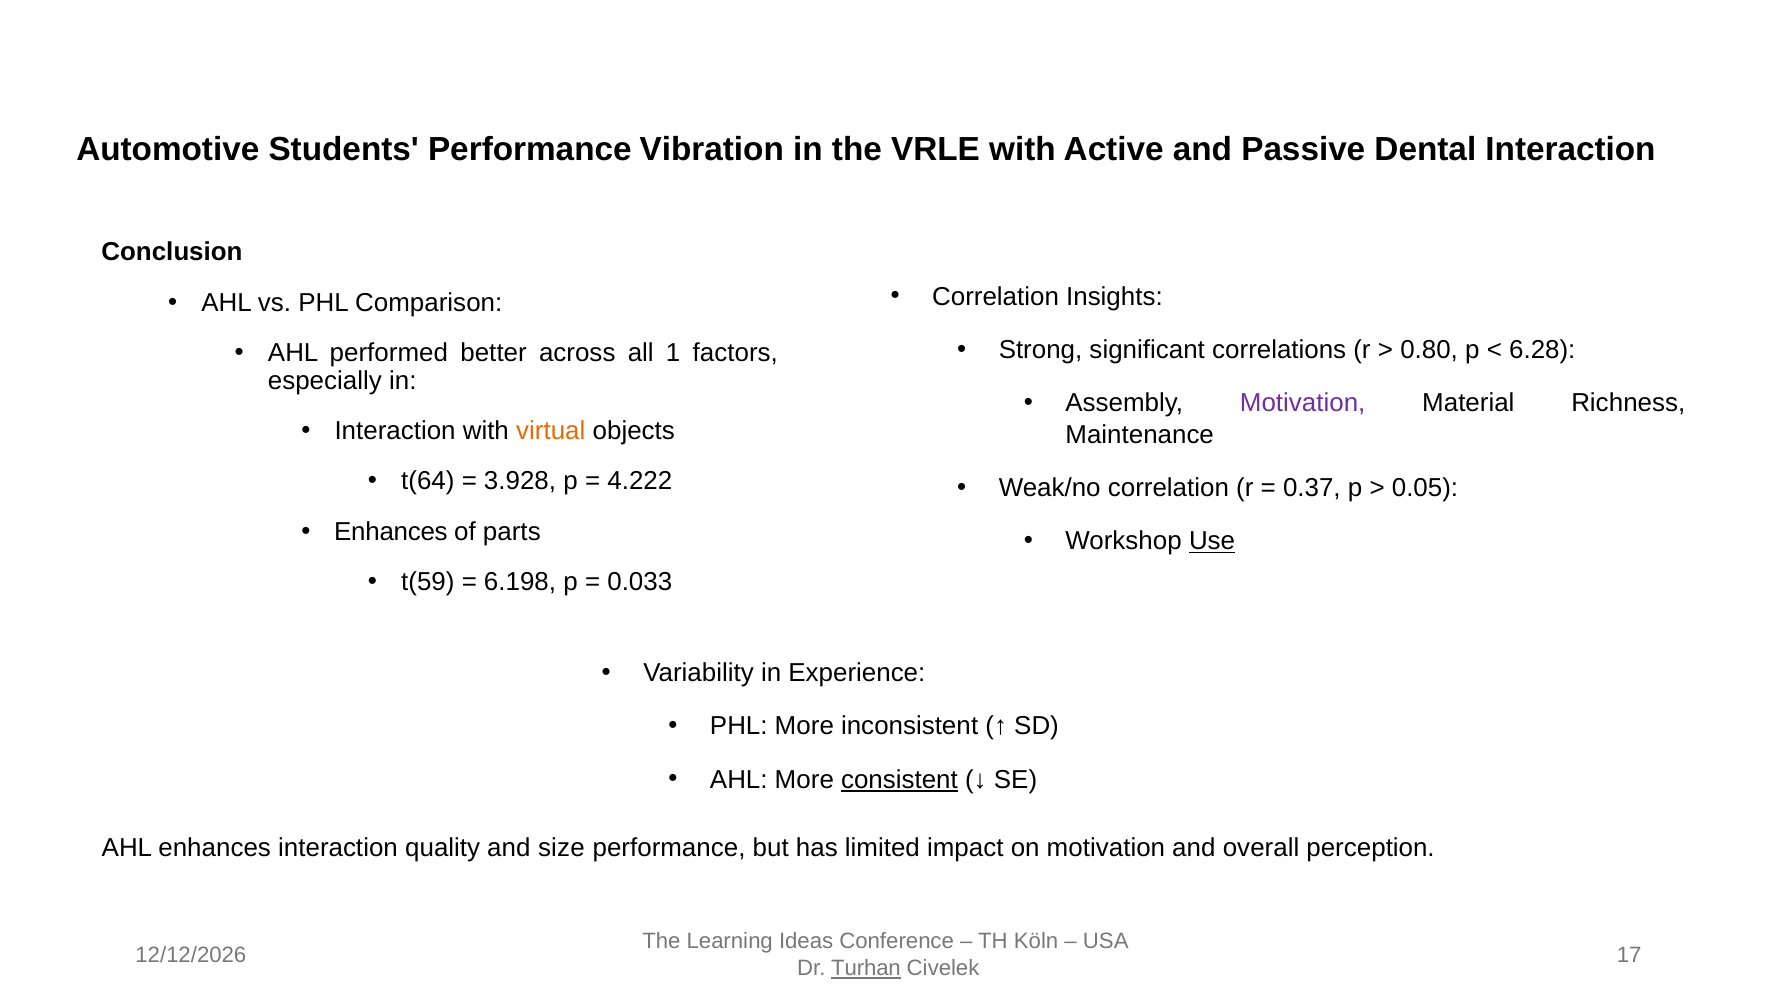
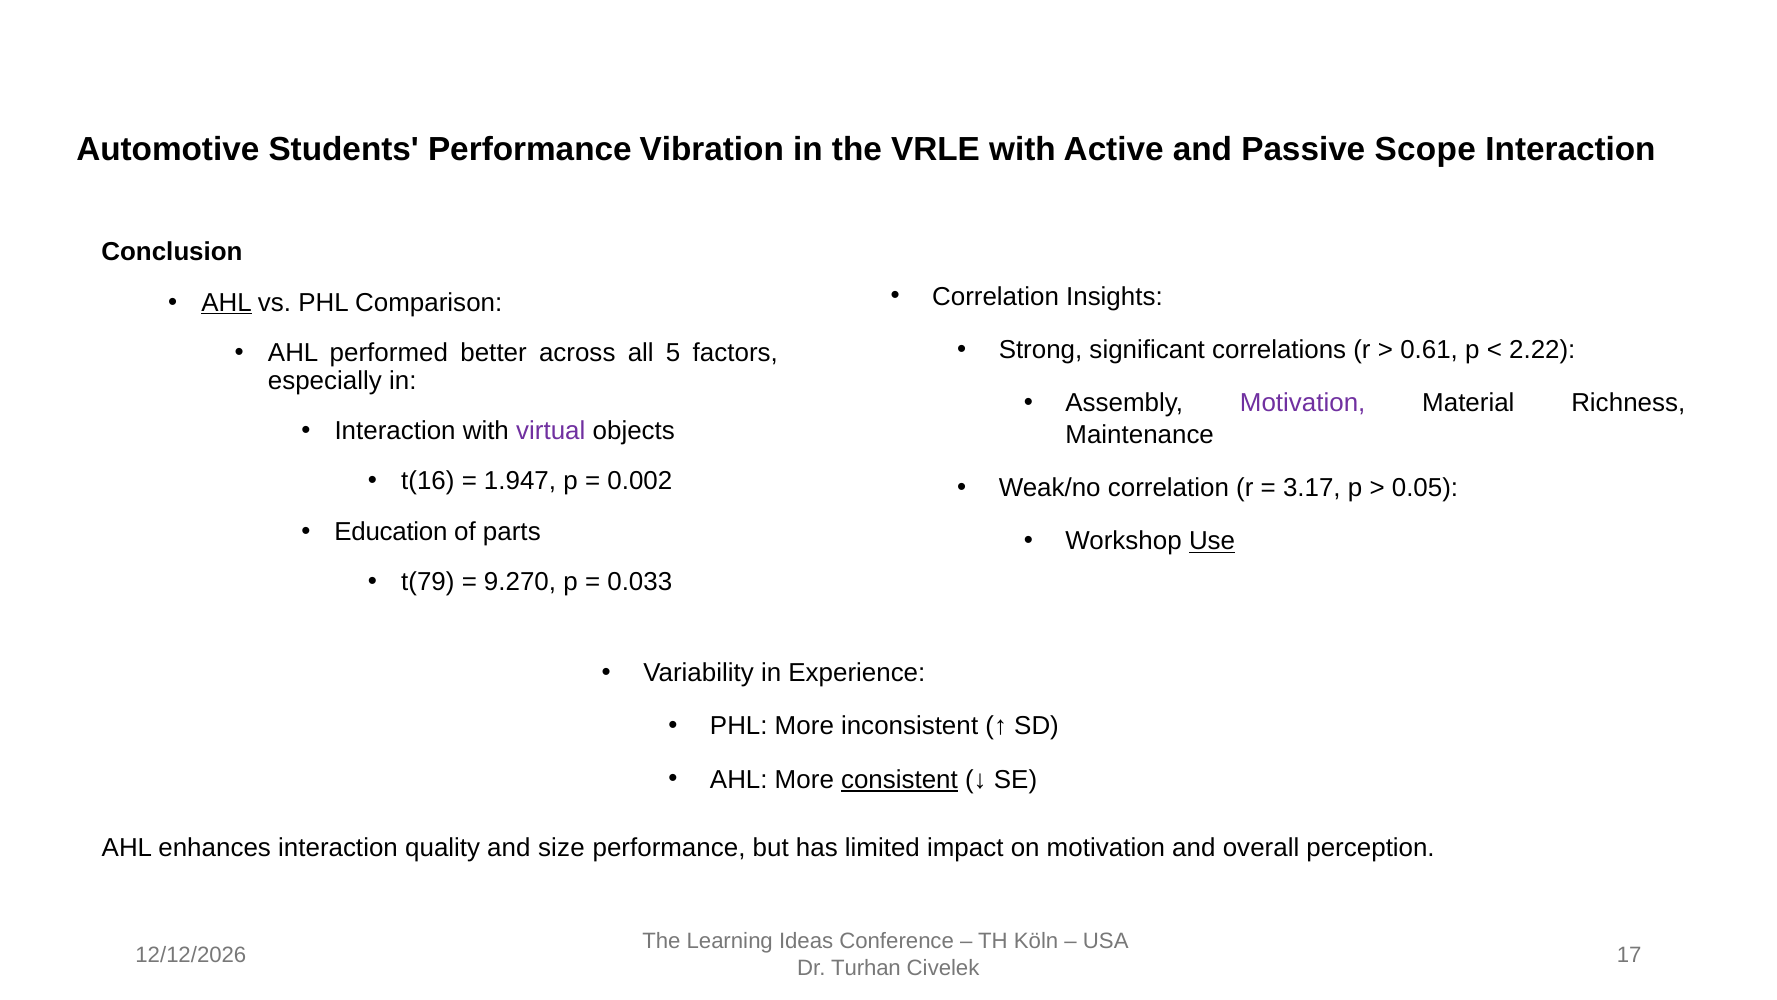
Dental: Dental -> Scope (1425, 150)
AHL underline: none -> present (227, 302)
0.80: 0.80 -> 0.61 (1429, 350)
6.28: 6.28 -> 2.22 (1542, 350)
1: 1 -> 5 (673, 353)
virtual colour: orange -> purple (551, 431)
t(64: t(64 -> t(16 (428, 481)
3.928: 3.928 -> 1.947 (520, 481)
4.222: 4.222 -> 0.002 (640, 481)
0.37: 0.37 -> 3.17 (1312, 488)
Enhances: Enhances -> Education (391, 531)
t(59: t(59 -> t(79 (428, 582)
6.198: 6.198 -> 9.270 (520, 582)
Turhan underline: present -> none (866, 968)
